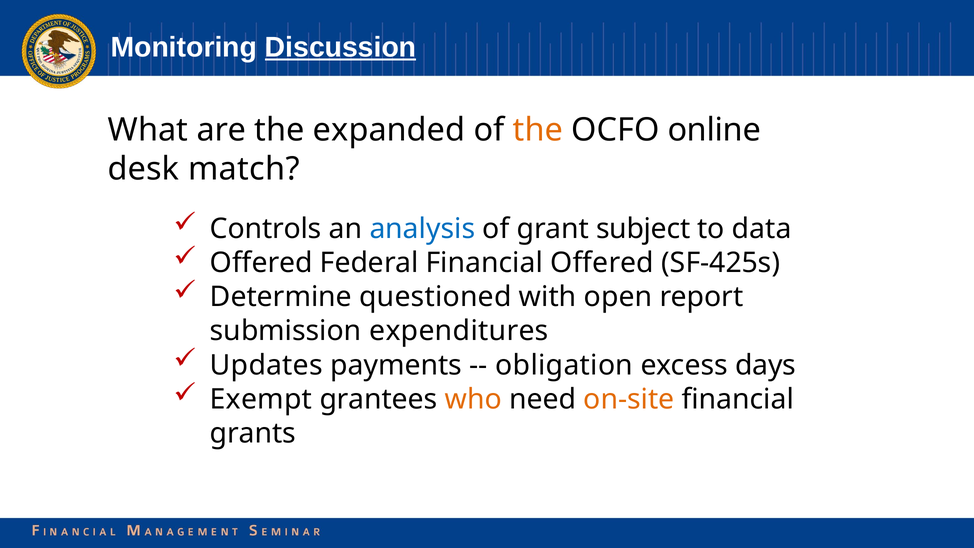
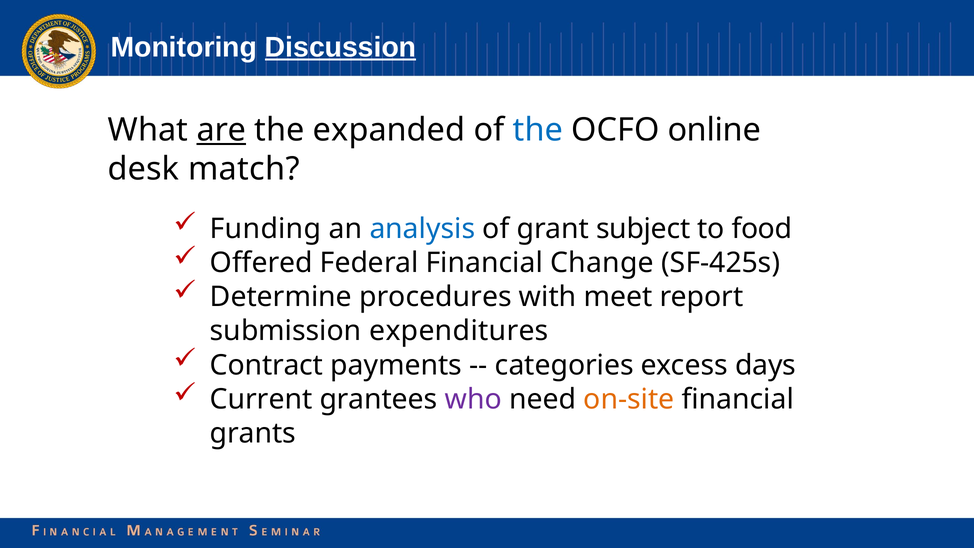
are underline: none -> present (221, 130)
the colour: orange -> blue (538, 130)
Controls: Controls -> Funding (266, 229)
data: data -> food (762, 229)
Financial Offered: Offered -> Change (602, 263)
questioned: questioned -> procedures (435, 297)
open: open -> meet (618, 297)
Updates: Updates -> Contract (267, 365)
obligation: obligation -> categories (564, 365)
Exempt: Exempt -> Current (261, 399)
who colour: orange -> purple (473, 399)
